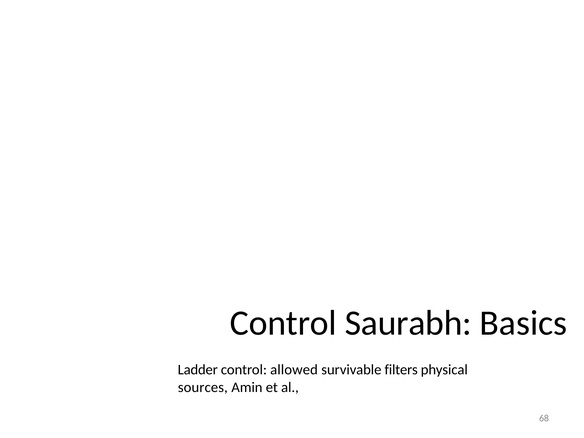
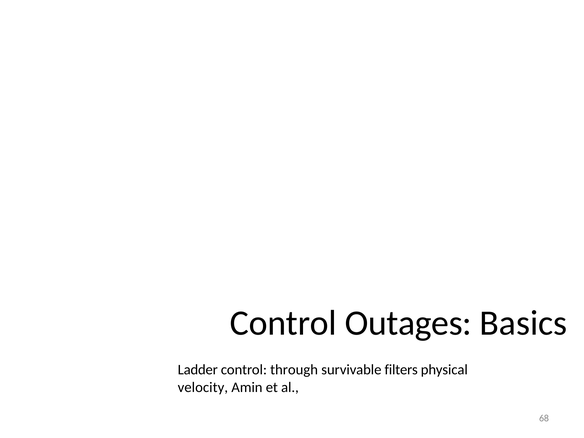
Saurabh: Saurabh -> Outages (408, 323)
allowed: allowed -> through (294, 370)
sources: sources -> velocity (203, 387)
